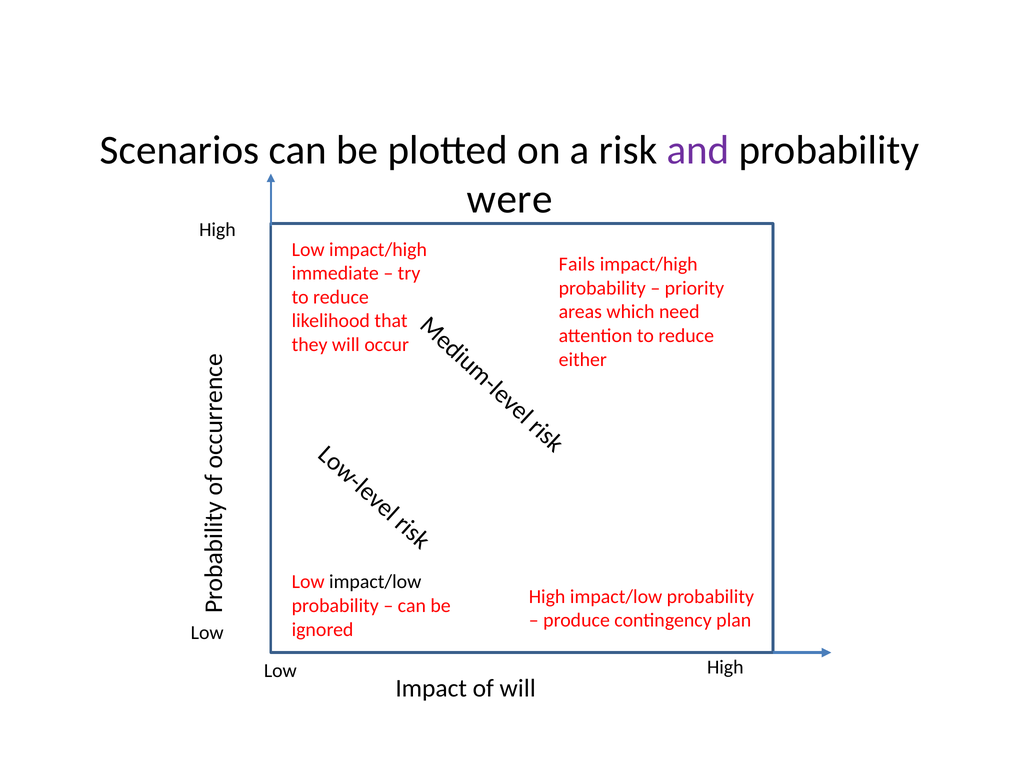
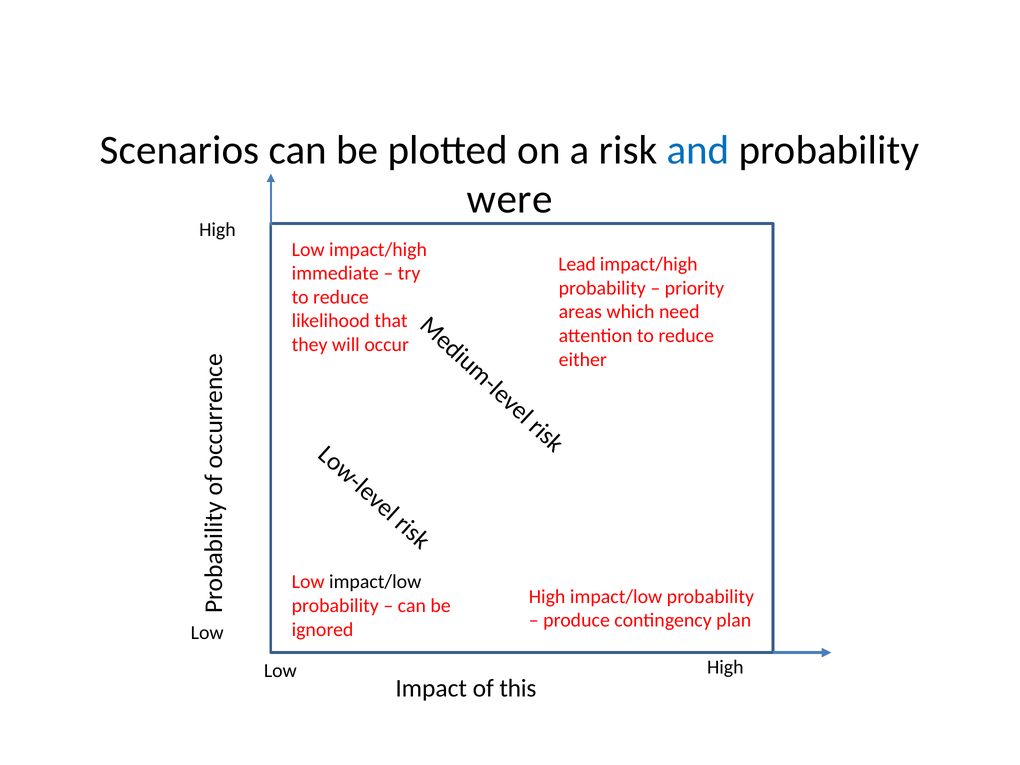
and colour: purple -> blue (698, 150)
Fails: Fails -> Lead (577, 264)
of will: will -> this (518, 688)
